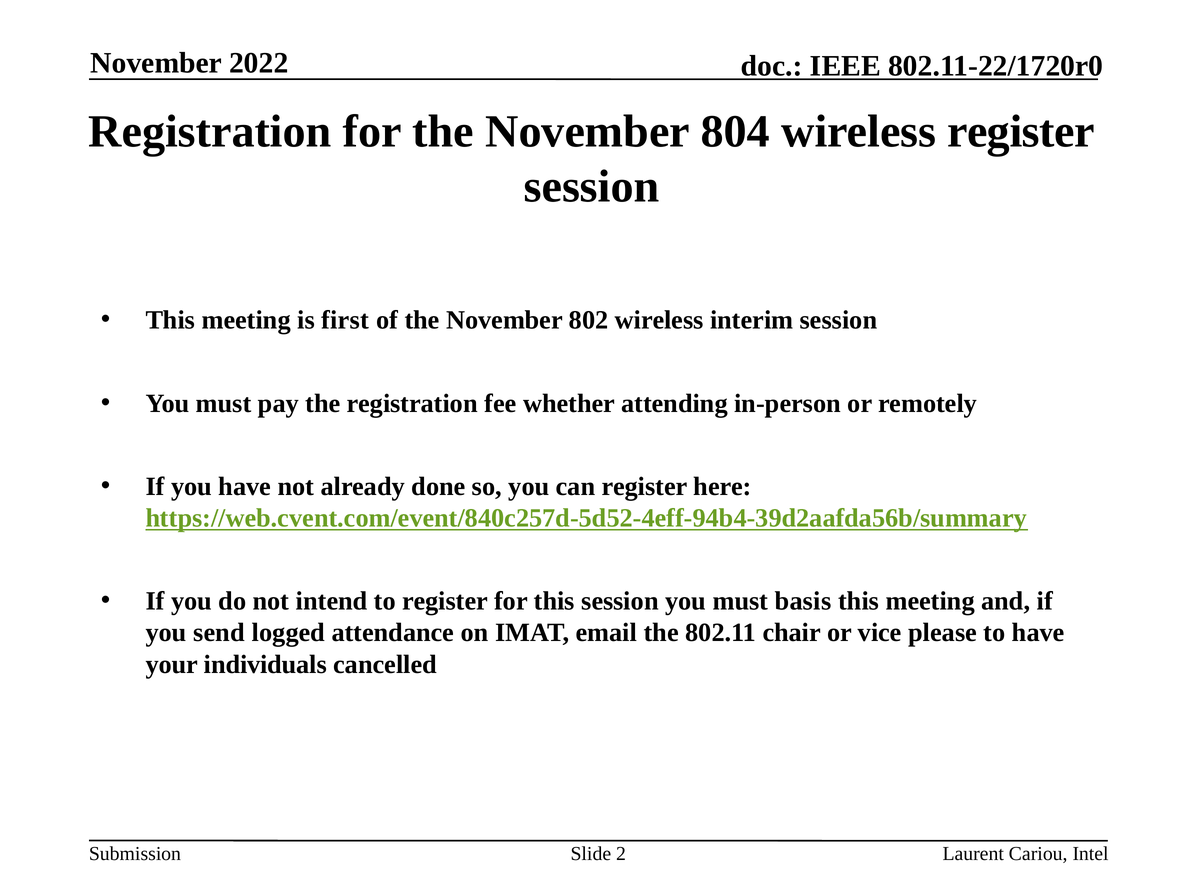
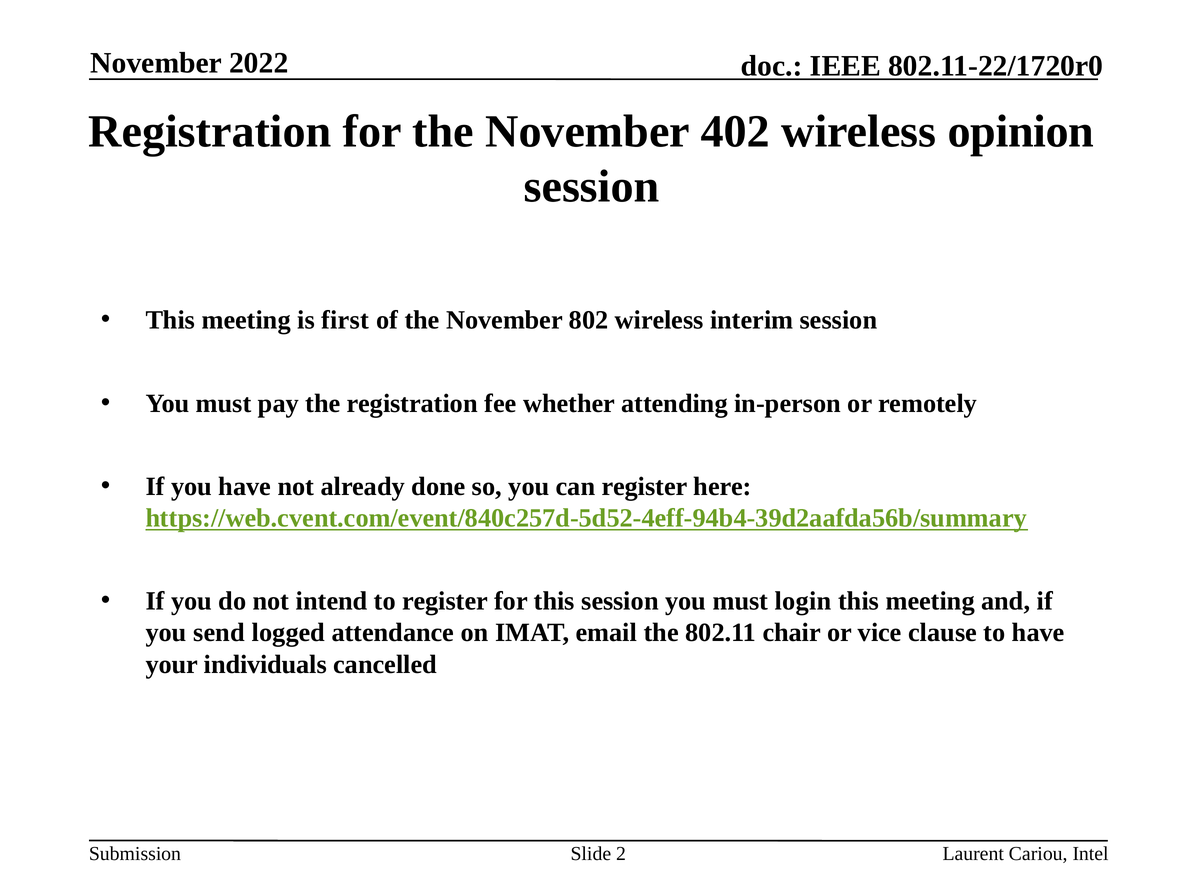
804: 804 -> 402 (735, 131)
wireless register: register -> opinion (1021, 131)
basis: basis -> login (803, 601)
please: please -> clause (943, 633)
